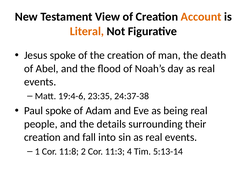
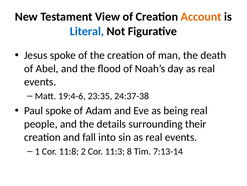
Literal colour: orange -> blue (87, 31)
4: 4 -> 8 (129, 151)
5:13-14: 5:13-14 -> 7:13-14 (168, 151)
